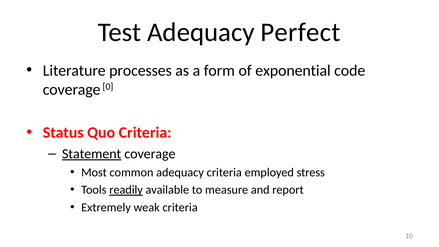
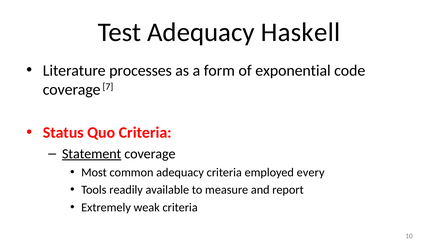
Perfect: Perfect -> Haskell (301, 32)
0: 0 -> 7 (108, 86)
stress: stress -> every (311, 172)
readily underline: present -> none (126, 190)
